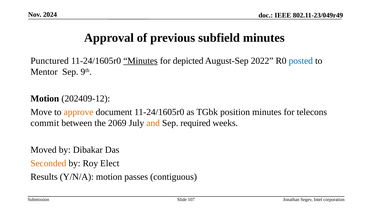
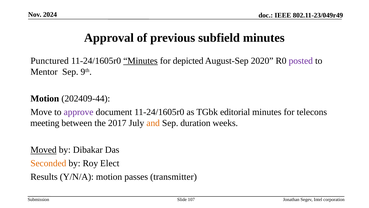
2022: 2022 -> 2020 (262, 61)
posted colour: blue -> purple (301, 61)
202409-12: 202409-12 -> 202409-44 (86, 98)
approve colour: orange -> purple (79, 112)
position: position -> editorial (235, 112)
commit: commit -> meeting (45, 123)
2069: 2069 -> 2017 (117, 123)
required: required -> duration (195, 123)
Moved underline: none -> present (44, 150)
contiguous: contiguous -> transmitter (174, 176)
